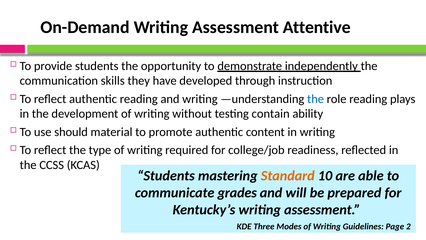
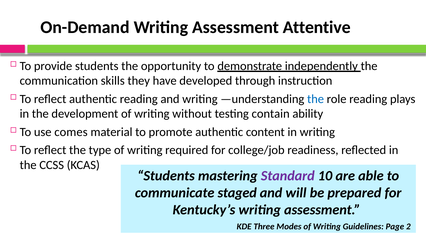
should: should -> comes (71, 132)
Standard colour: orange -> purple (288, 176)
grades: grades -> staged (237, 193)
